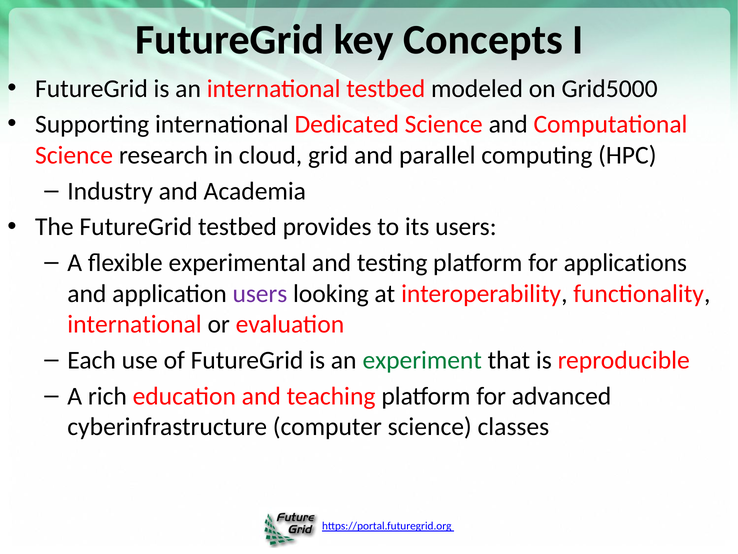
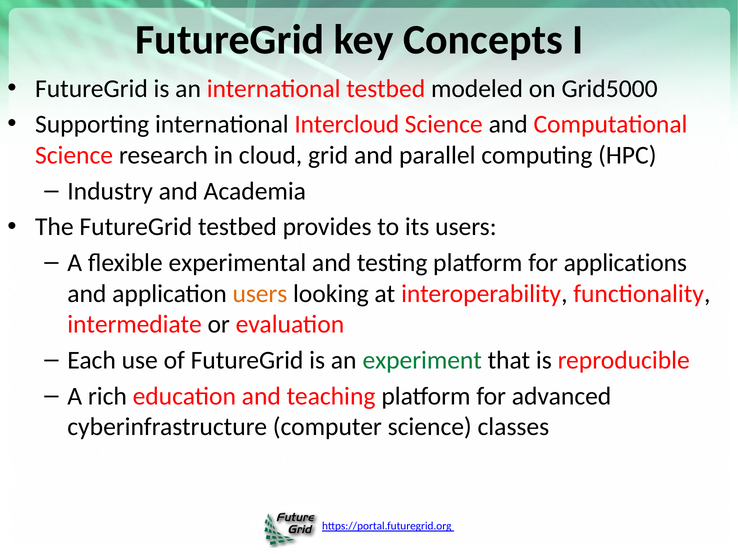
Dedicated: Dedicated -> Intercloud (347, 124)
users colour: purple -> orange (260, 293)
international: international -> intermediate (135, 324)
